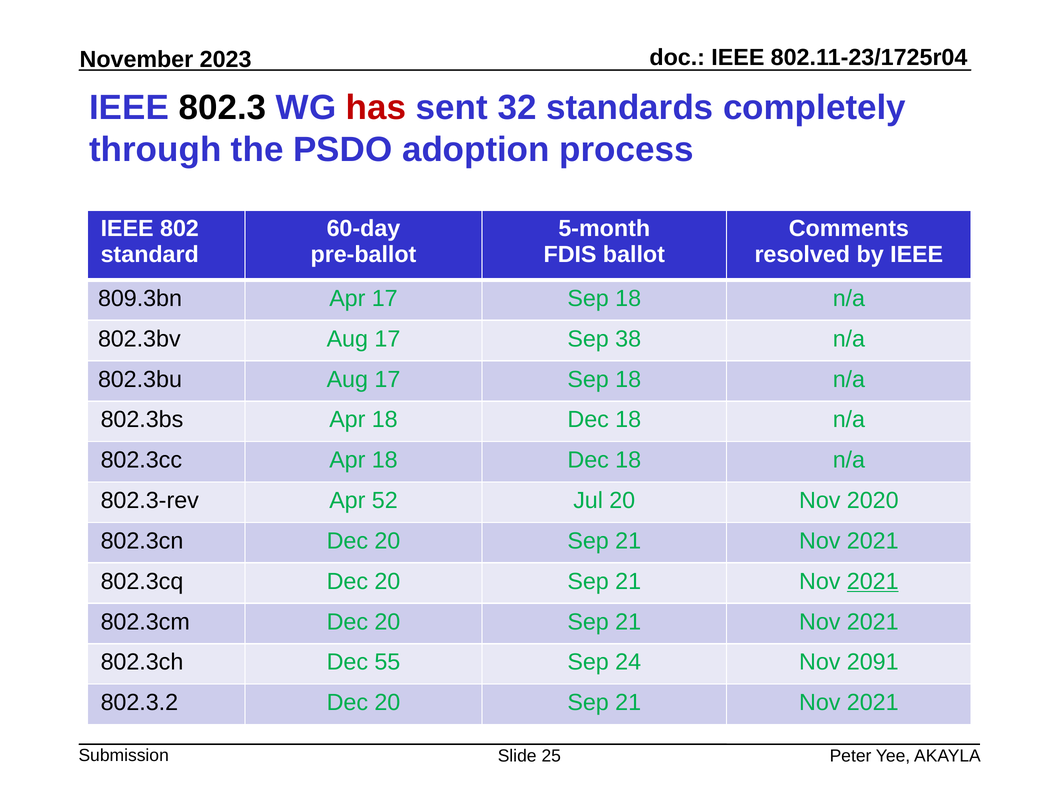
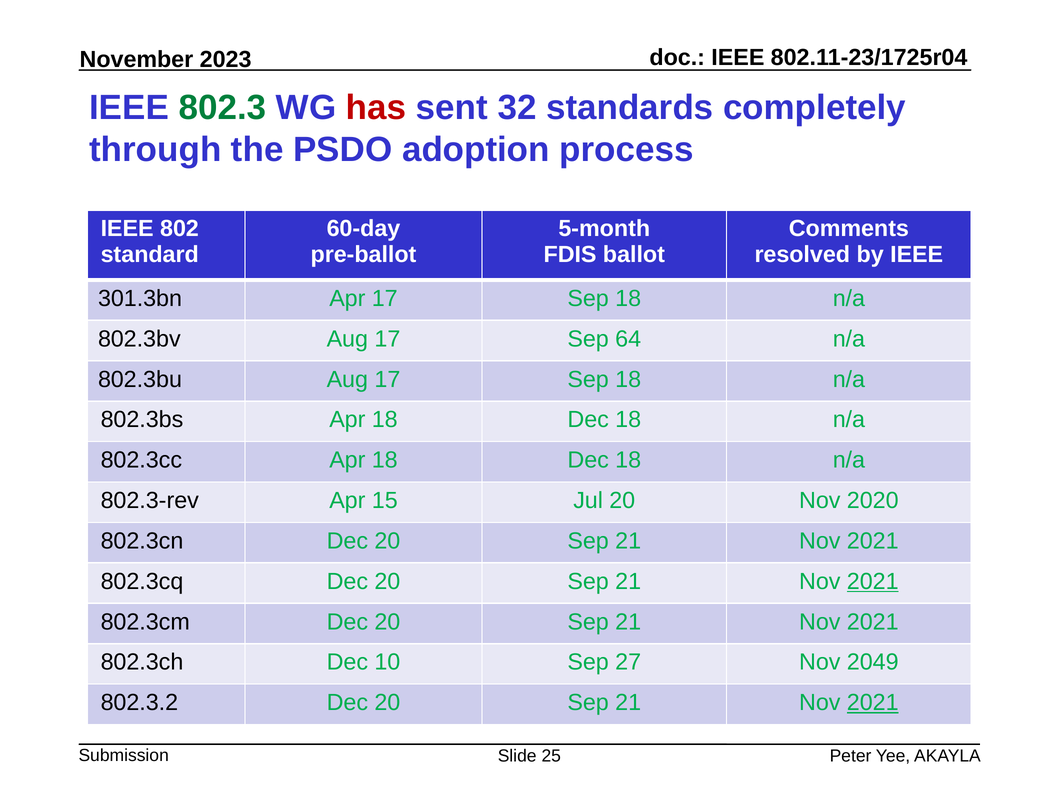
802.3 colour: black -> green (222, 108)
809.3bn: 809.3bn -> 301.3bn (140, 298)
38: 38 -> 64 (628, 339)
52: 52 -> 15 (385, 500)
55: 55 -> 10 (387, 662)
24: 24 -> 27 (628, 662)
2091: 2091 -> 2049 (873, 662)
2021 underline: none -> present (873, 702)
